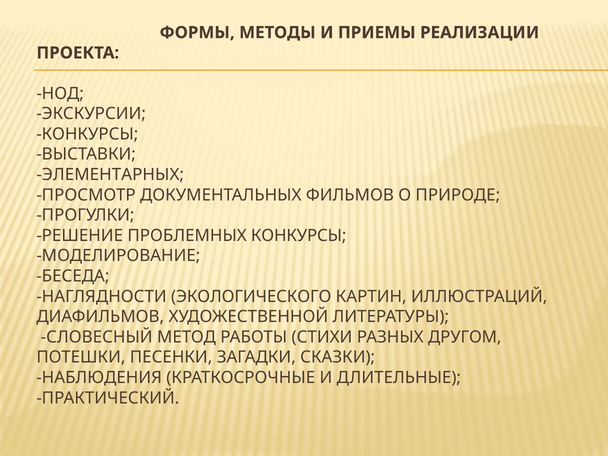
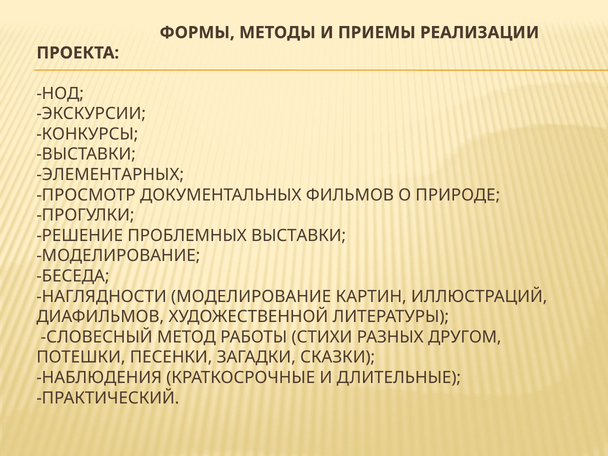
ПРОБЛЕМНЫХ КОНКУРСЫ: КОНКУРСЫ -> ВЫСТАВКИ (299, 236)
НАГЛЯДНОСТИ ЭКОЛОГИЧЕСКОГО: ЭКОЛОГИЧЕСКОГО -> МОДЕЛИРОВАНИЕ (251, 296)
